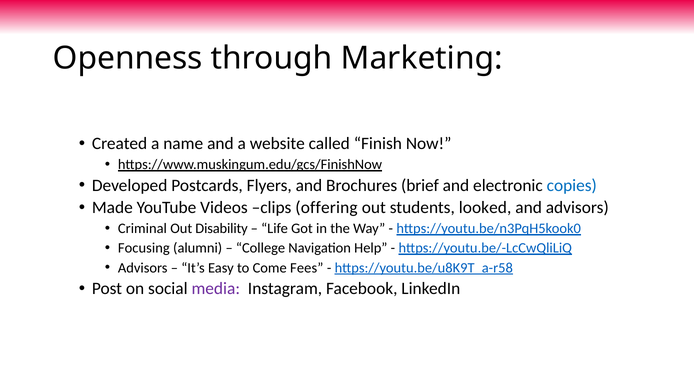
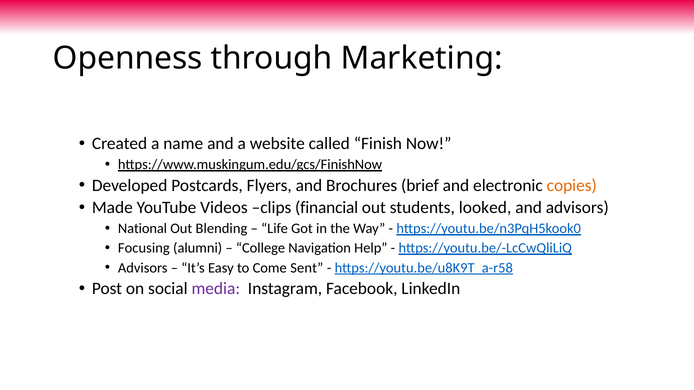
copies colour: blue -> orange (572, 186)
offering: offering -> financial (327, 208)
Criminal: Criminal -> National (143, 229)
Disability: Disability -> Blending (221, 229)
Fees: Fees -> Sent (307, 268)
